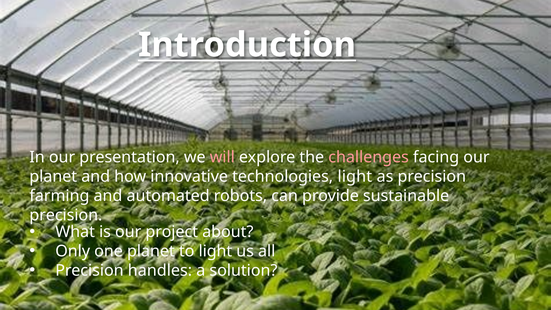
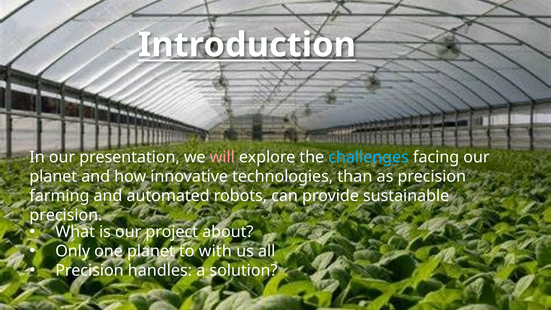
challenges colour: pink -> light blue (369, 157)
technologies light: light -> than (355, 177)
to light: light -> with (215, 251)
